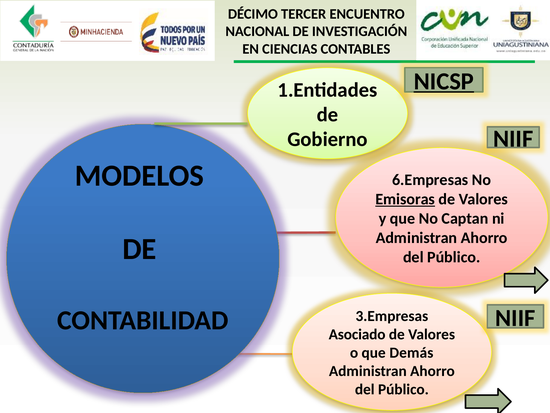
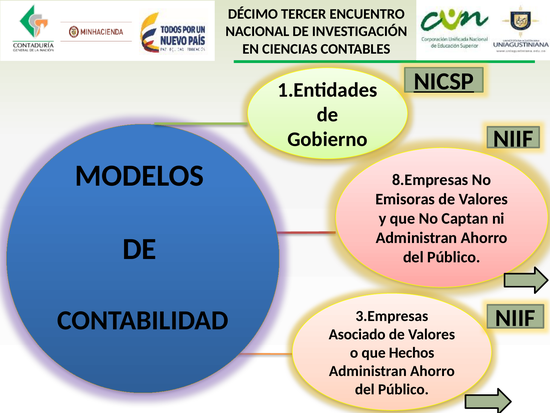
6.Empresas: 6.Empresas -> 8.Empresas (430, 180)
Emisoras underline: present -> none (405, 199)
Demás: Demás -> Hechos (412, 352)
